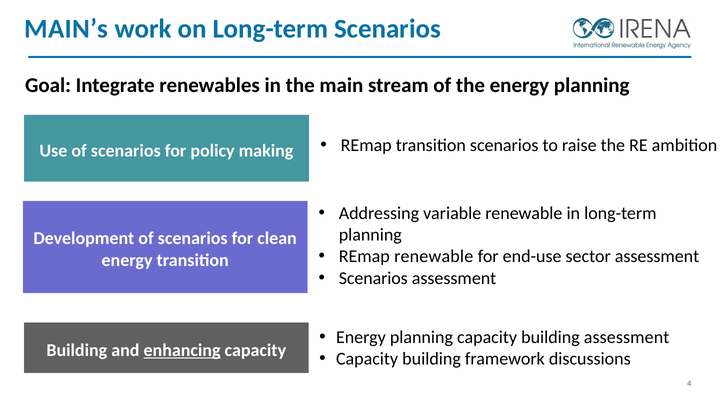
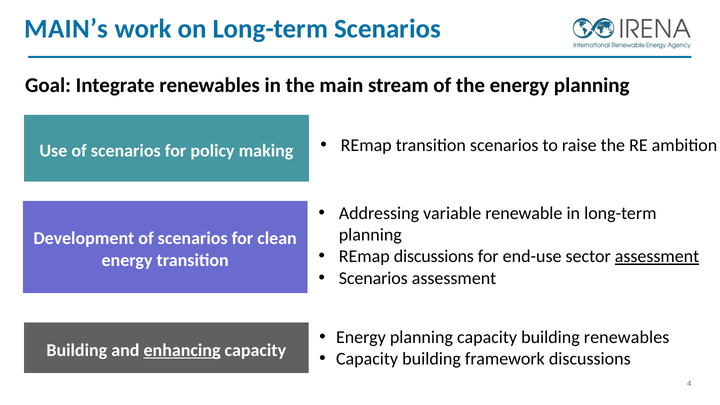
REmap renewable: renewable -> discussions (434, 256)
assessment underline: none -> present (657, 256)
building assessment: assessment -> renewables (627, 337)
